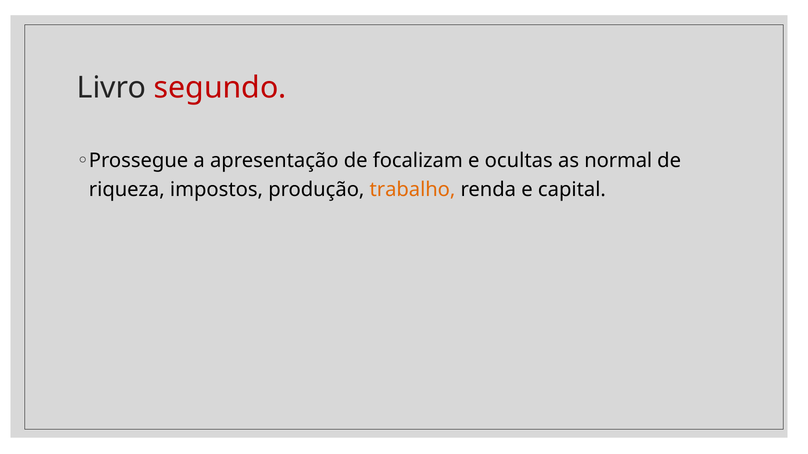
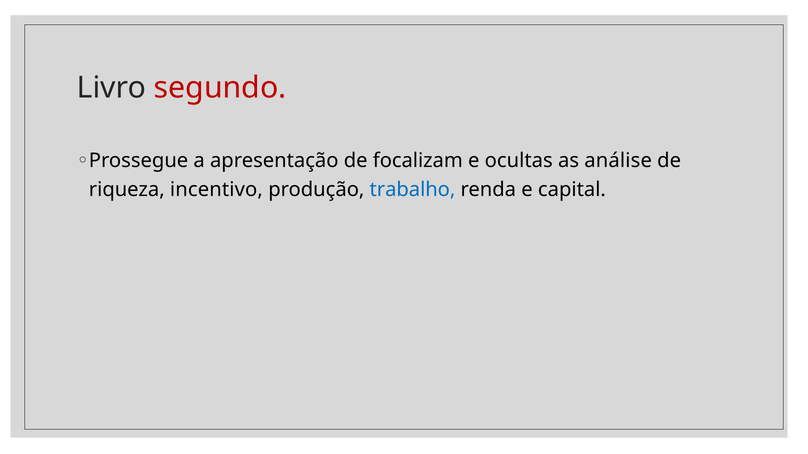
normal: normal -> análise (618, 161)
impostos: impostos -> incentivo (216, 190)
trabalho colour: orange -> blue (412, 190)
